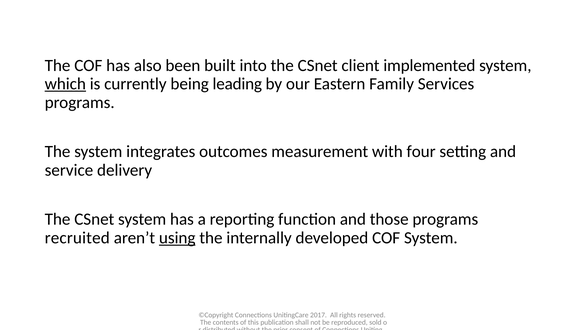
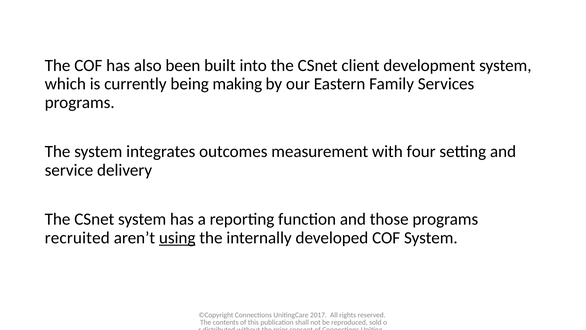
implemented: implemented -> development (429, 65)
which underline: present -> none (65, 84)
leading: leading -> making (237, 84)
